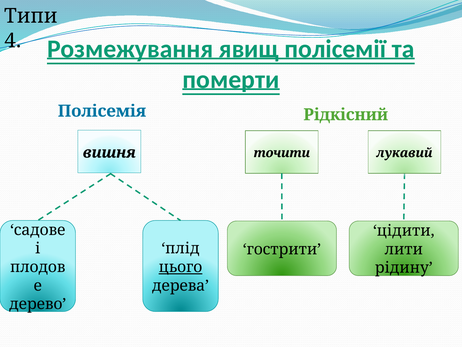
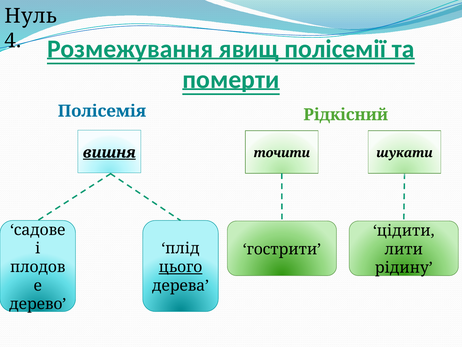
Типи: Типи -> Нуль (31, 16)
вишня underline: none -> present (109, 152)
лукавий: лукавий -> шукати (404, 153)
